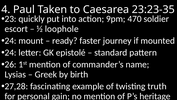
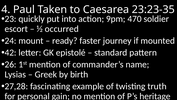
loophole: loophole -> occurred (62, 29)
24: 24 -> 42 (11, 52)
